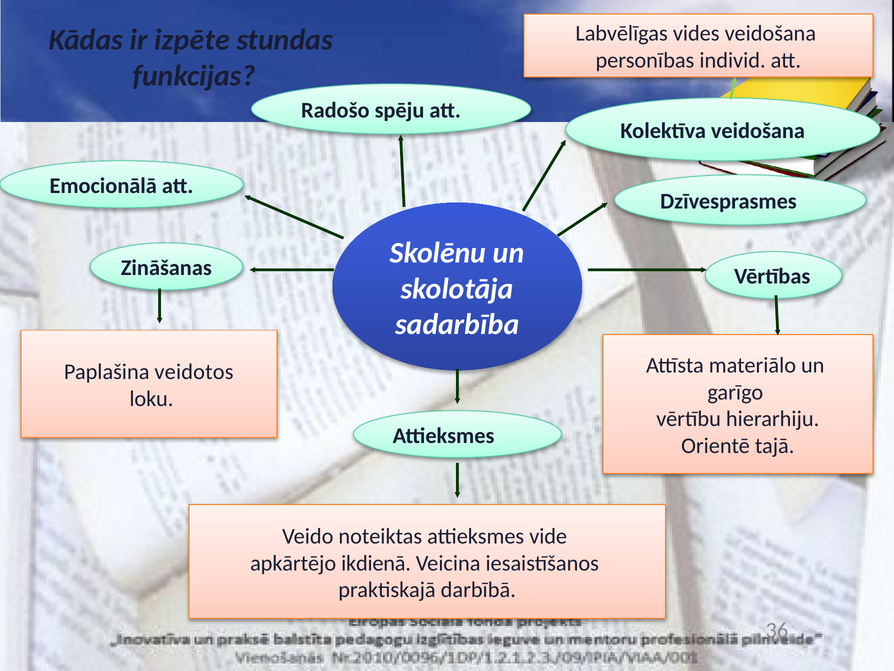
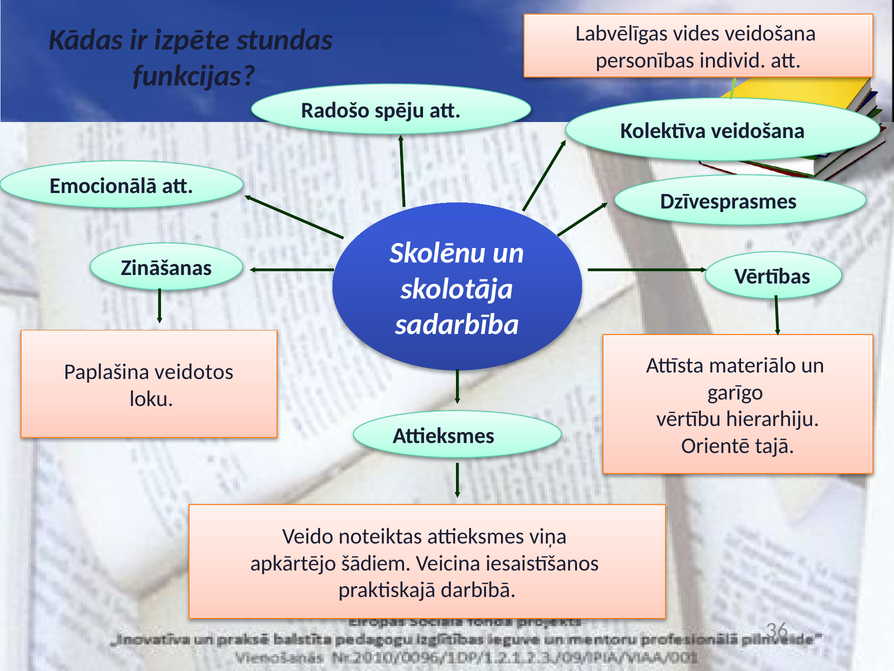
vide: vide -> viņa (548, 536)
ikdienā: ikdienā -> šādiem (376, 563)
